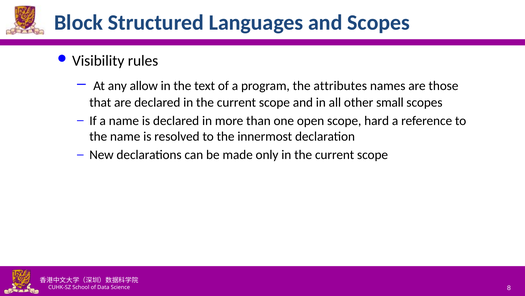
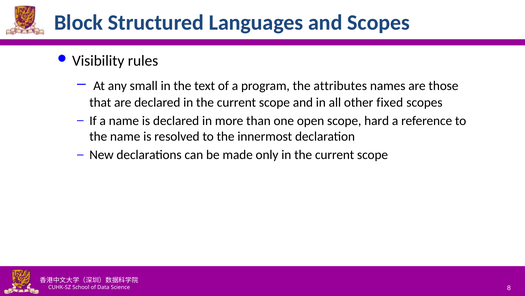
allow: allow -> small (144, 85)
small: small -> fixed (390, 102)
